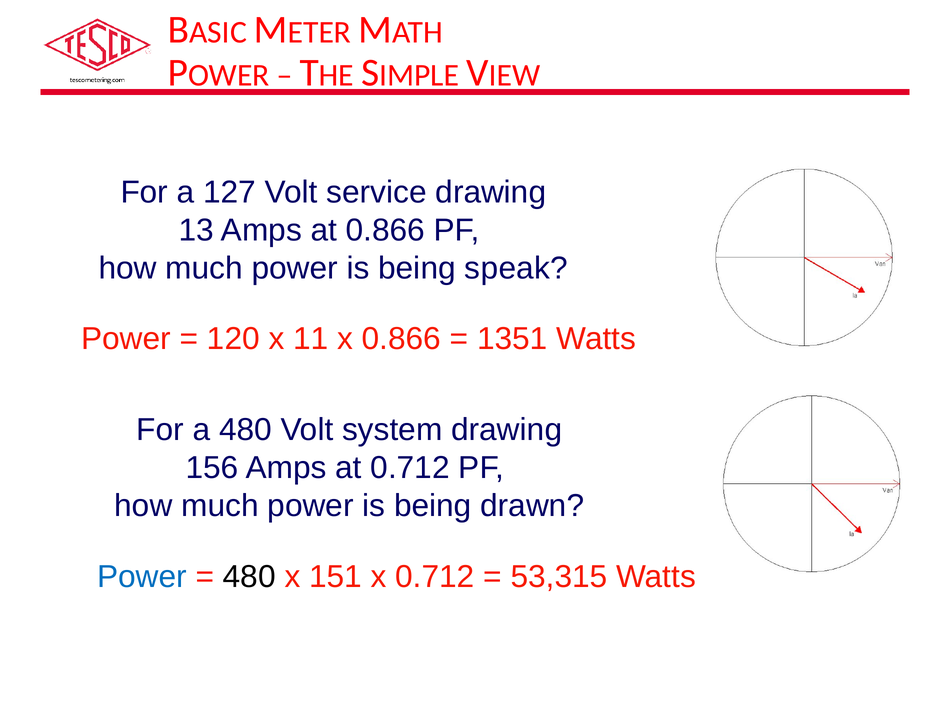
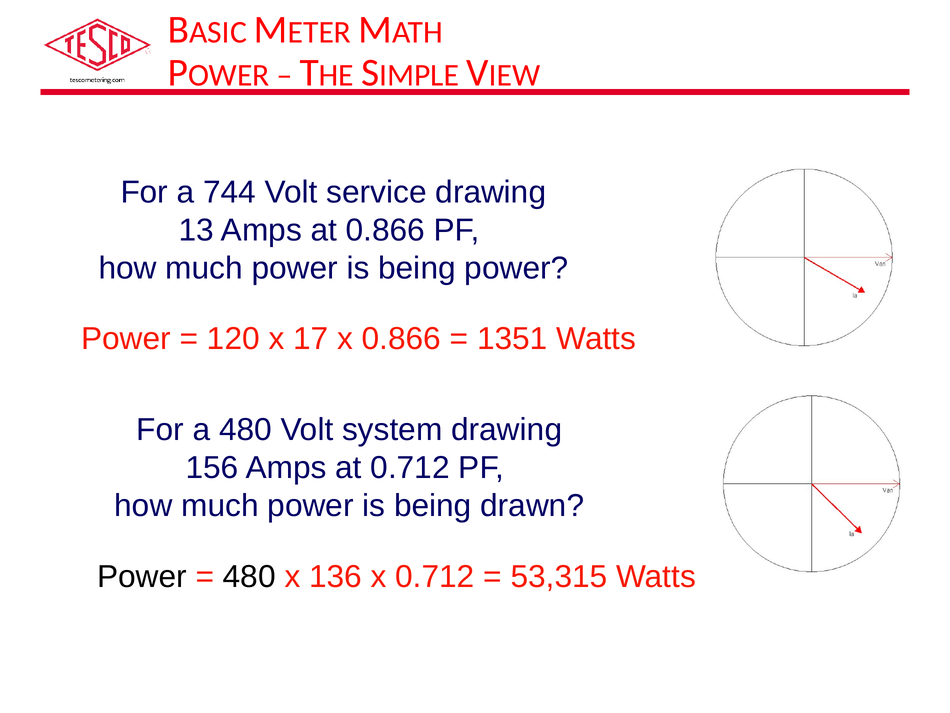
127: 127 -> 744 (230, 192)
being speak: speak -> power (516, 268)
11: 11 -> 17 (311, 339)
Power colour: blue -> black (142, 576)
151: 151 -> 136 (336, 576)
